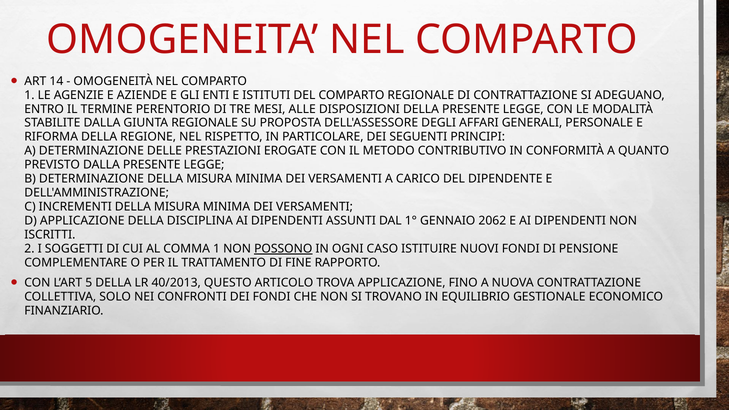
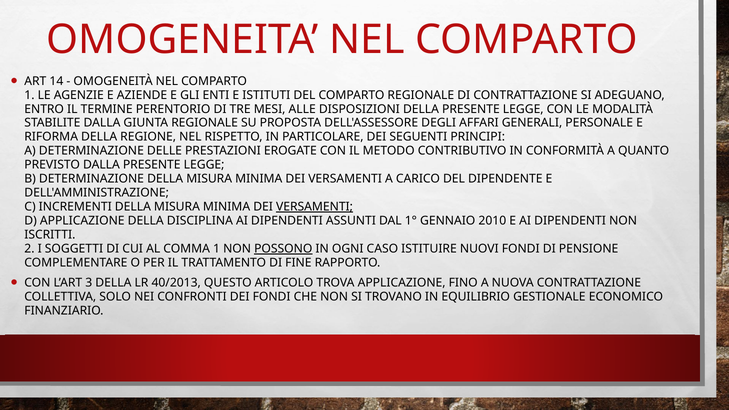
VERSAMENTI underline: none -> present (315, 207)
2062: 2062 -> 2010 (492, 221)
5: 5 -> 3 (89, 283)
